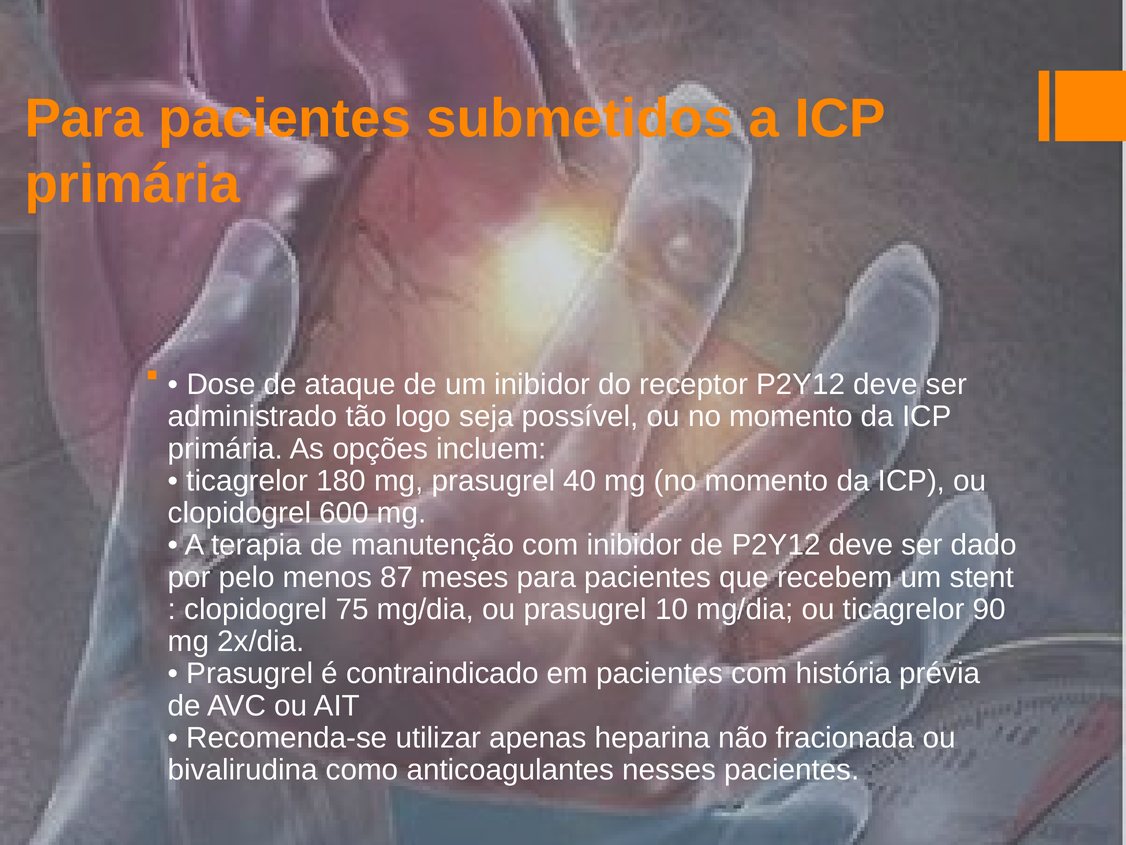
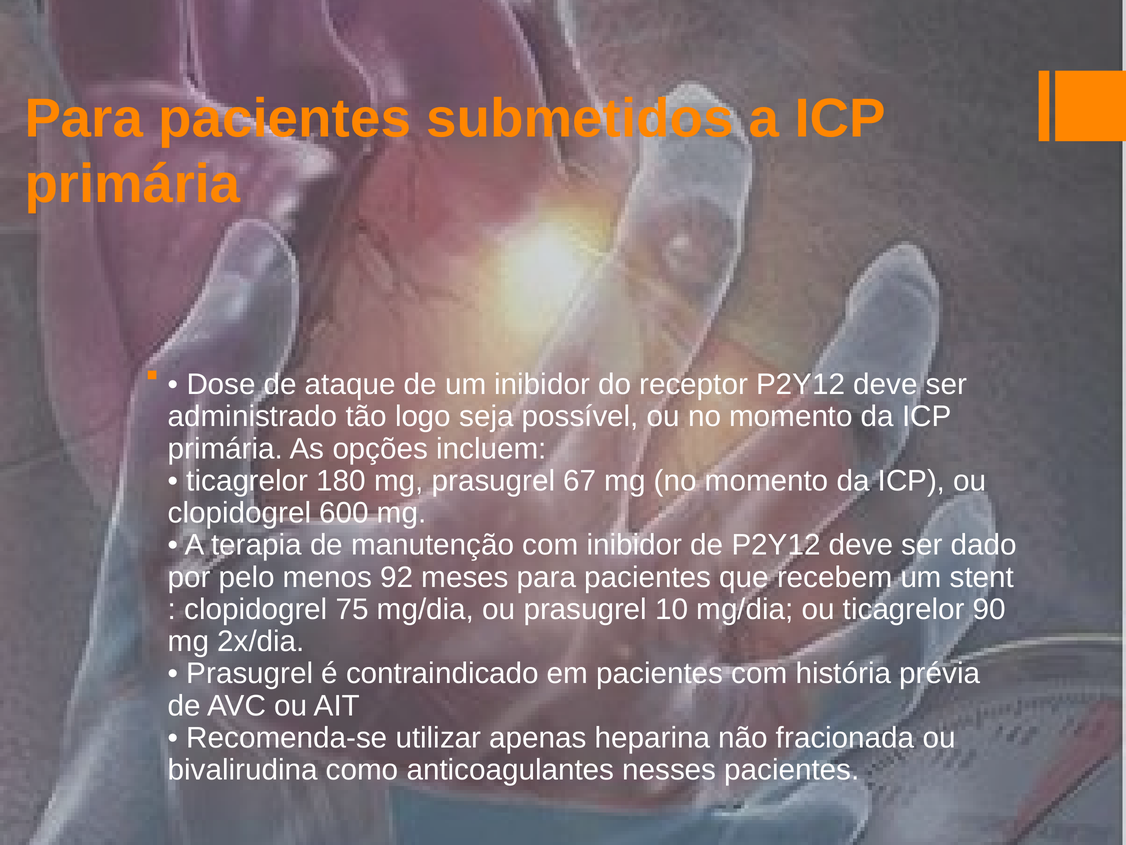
40: 40 -> 67 (580, 481)
87: 87 -> 92 (397, 577)
